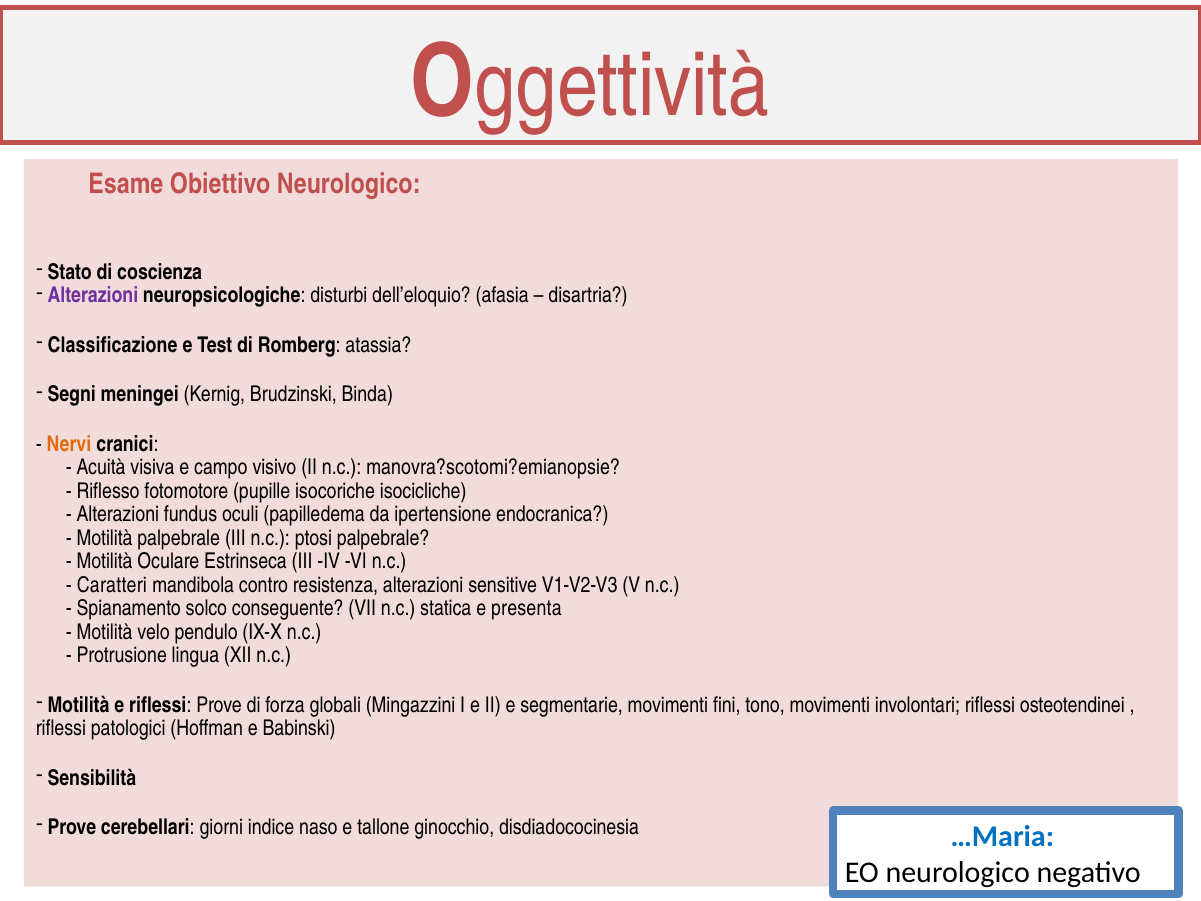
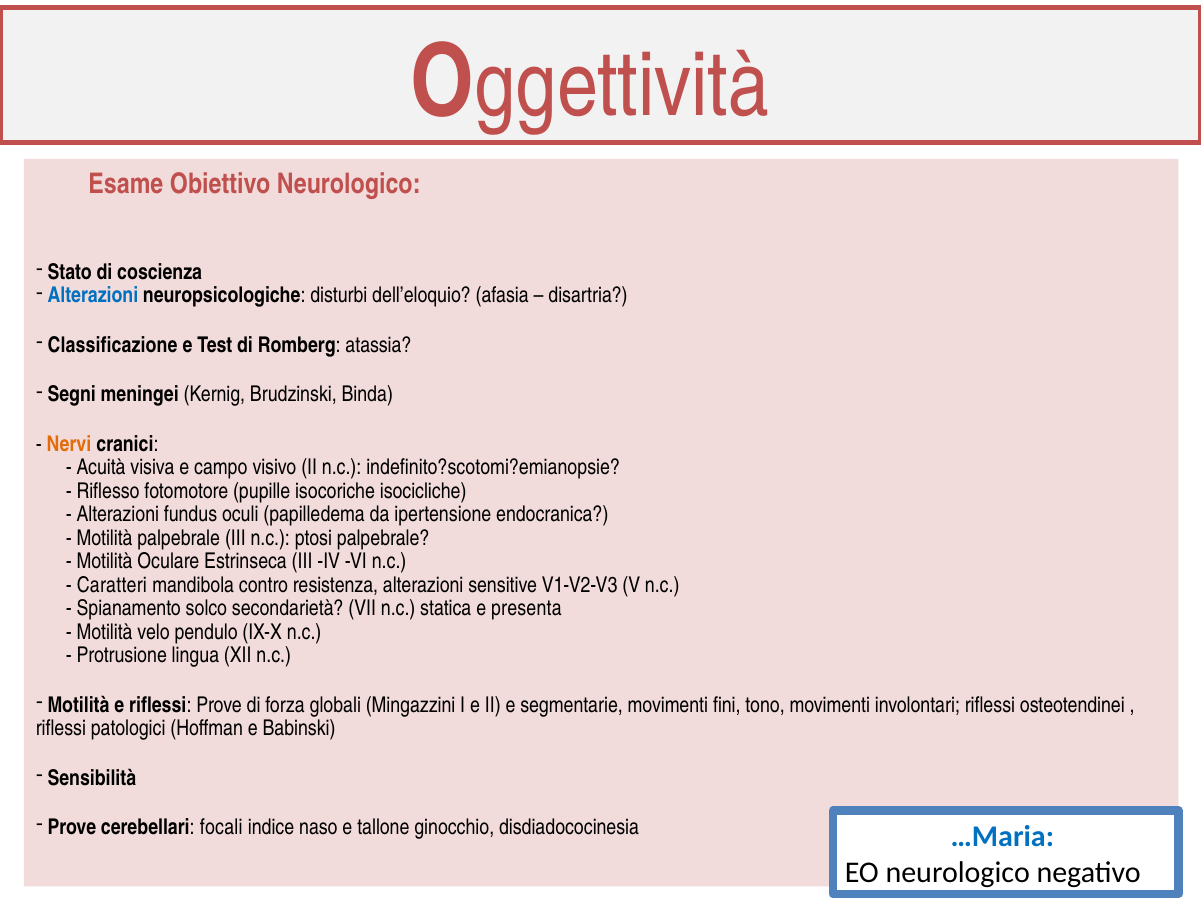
Alterazioni colour: purple -> blue (93, 296)
manovra?scotomi?emianopsie: manovra?scotomi?emianopsie -> indefinito?scotomi?emianopsie (493, 468)
conseguente: conseguente -> secondarietà (288, 608)
giorni: giorni -> focali (221, 827)
